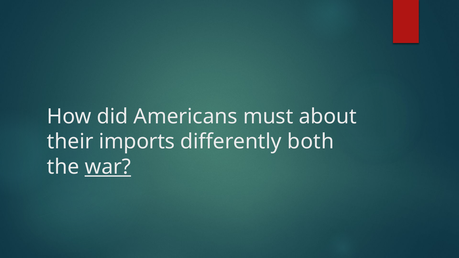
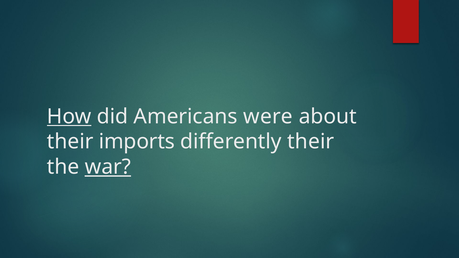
How underline: none -> present (69, 117)
must: must -> were (268, 117)
differently both: both -> their (311, 142)
